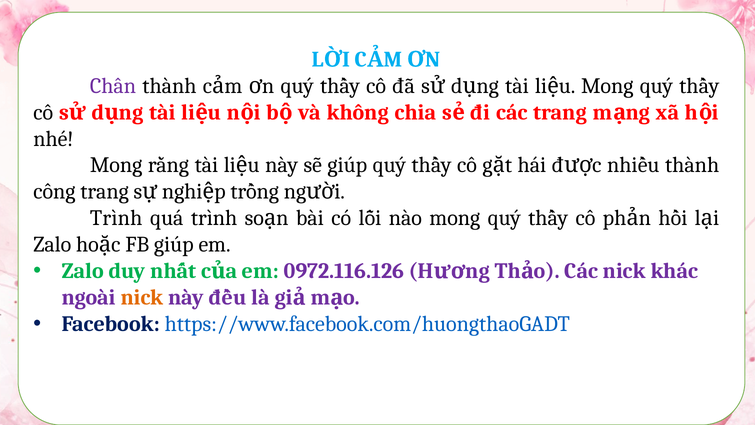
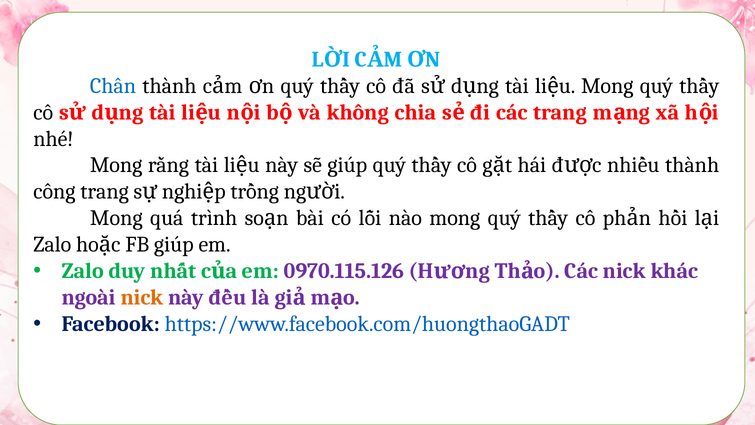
Chân colour: purple -> blue (113, 86)
Trình: Trình -> Mong (116, 218)
0972.116.126: 0972.116.126 -> 0970.115.126 (344, 271)
